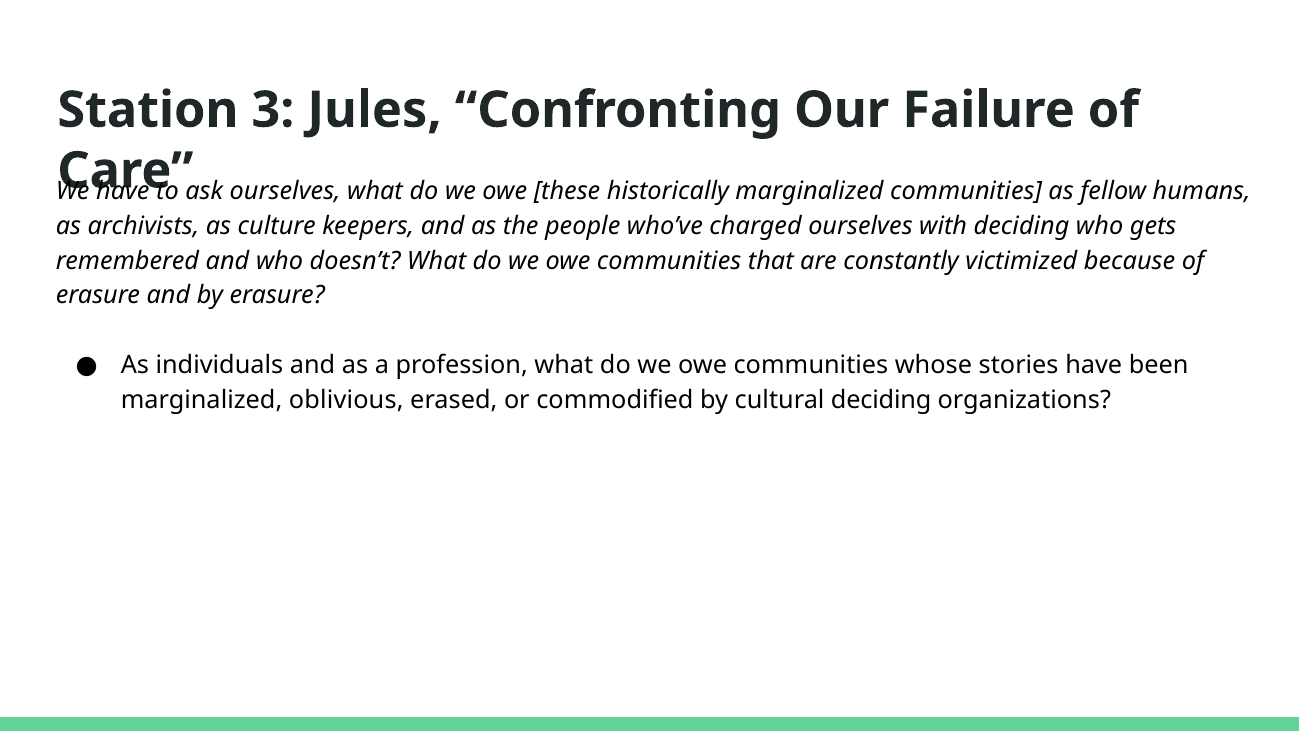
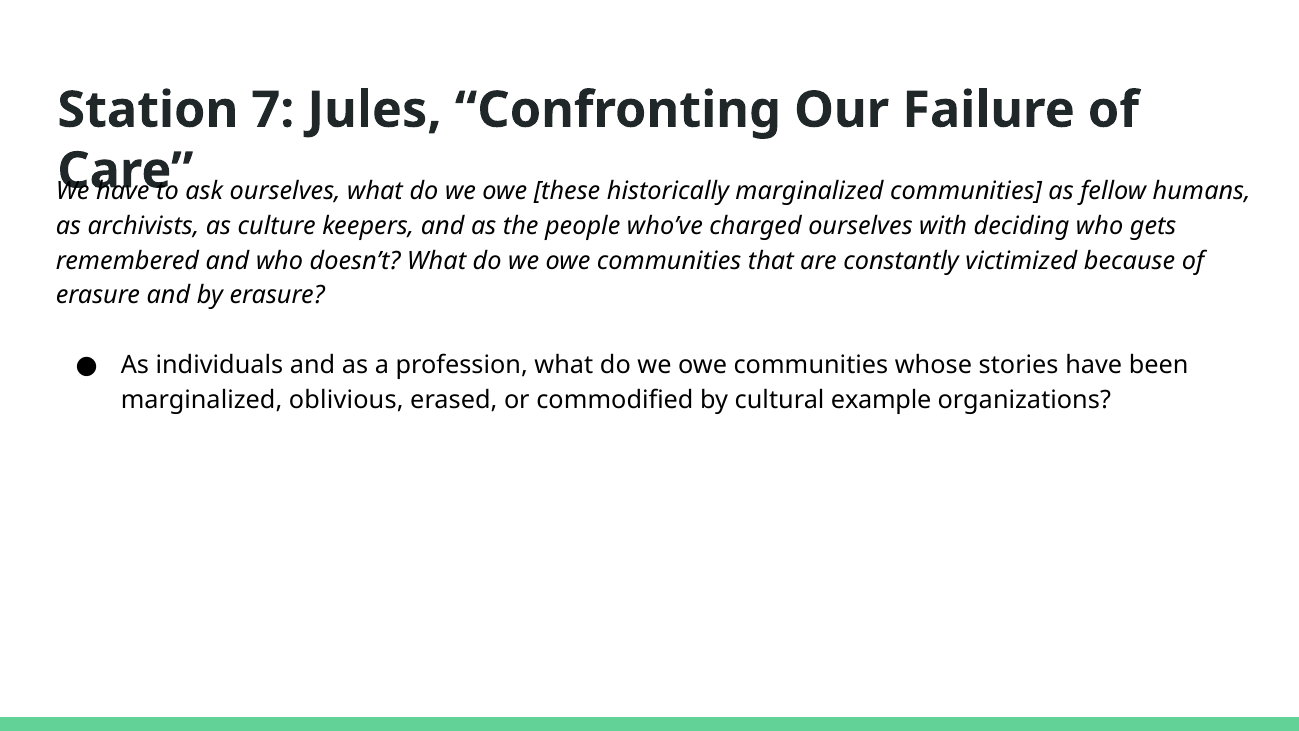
3: 3 -> 7 (273, 110)
cultural deciding: deciding -> example (881, 400)
